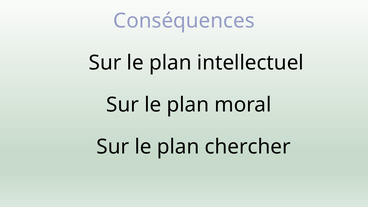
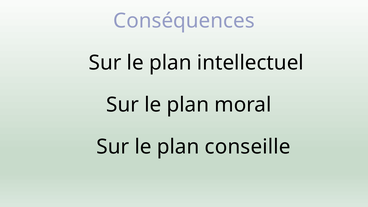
chercher: chercher -> conseille (248, 147)
